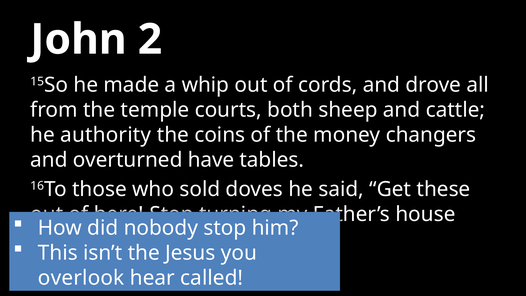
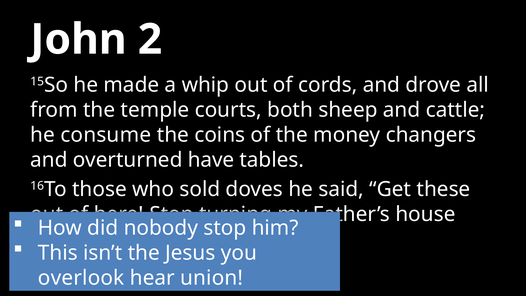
authority: authority -> consume (106, 135)
called: called -> union (212, 278)
